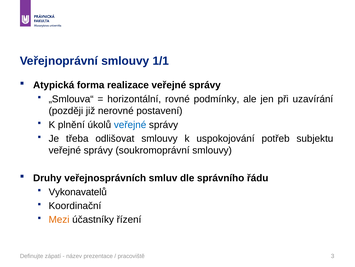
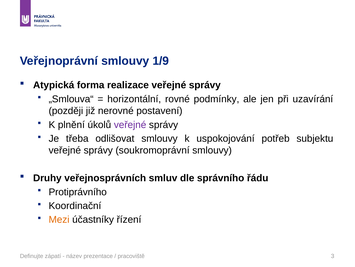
1/1: 1/1 -> 1/9 (161, 61)
veřejné colour: blue -> purple (130, 124)
Vykonavatelů: Vykonavatelů -> Protiprávního (78, 191)
